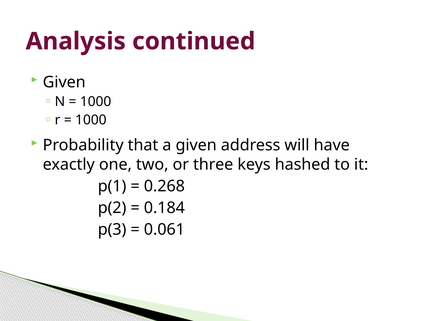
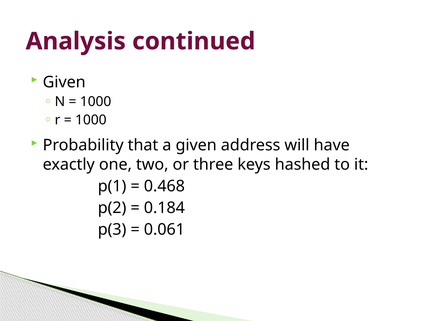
0.268: 0.268 -> 0.468 (164, 186)
